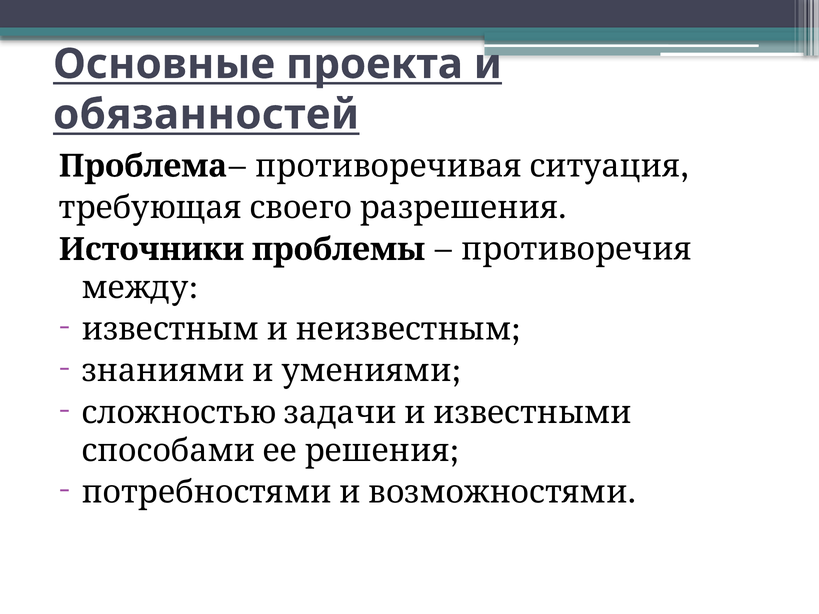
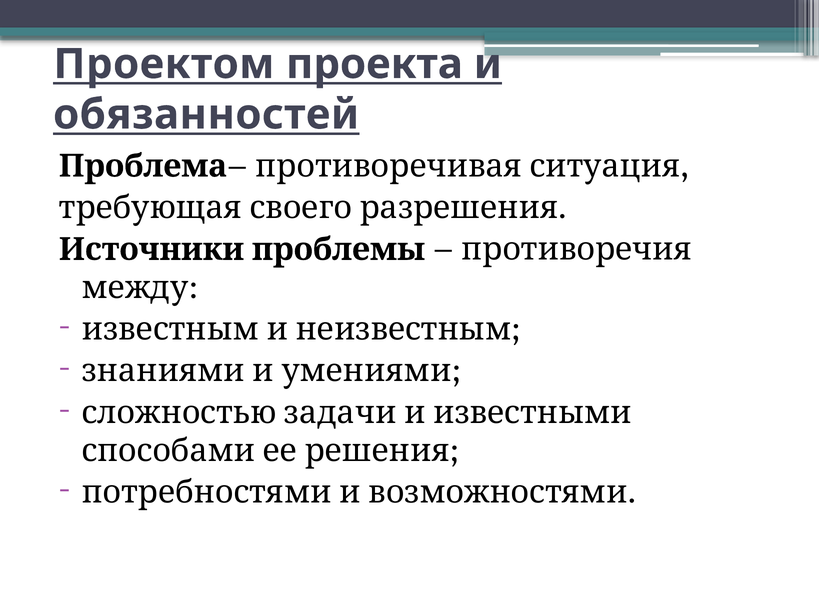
Основные: Основные -> Проектом (164, 64)
